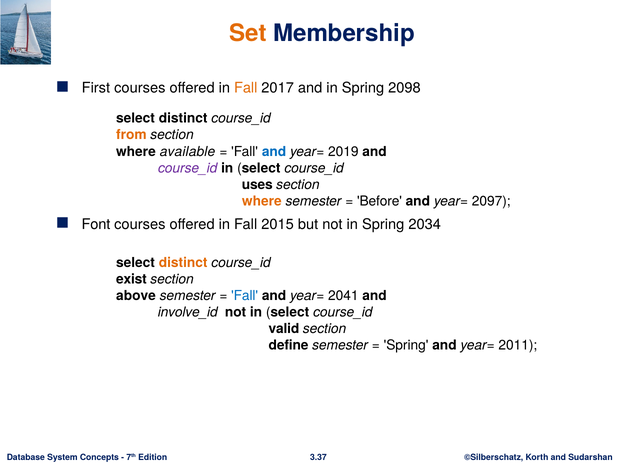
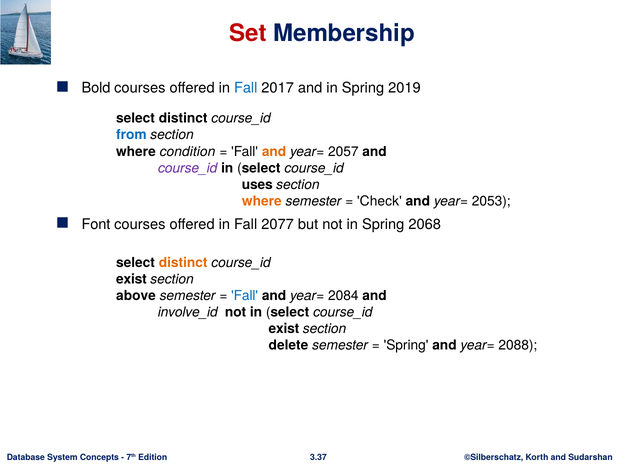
Set colour: orange -> red (248, 33)
First: First -> Bold (96, 88)
Fall colour: orange -> blue (246, 88)
2098: 2098 -> 2019 (404, 88)
from colour: orange -> blue (131, 135)
available: available -> condition (188, 151)
and colour: blue -> orange (274, 151)
2019: 2019 -> 2057 (343, 151)
Before: Before -> Check (379, 201)
2097: 2097 -> 2053 (491, 201)
2015: 2015 -> 2077 (278, 224)
2034: 2034 -> 2068 (425, 224)
2041: 2041 -> 2084 (343, 295)
valid: valid -> exist (284, 328)
define: define -> delete (288, 345)
2011: 2011 -> 2088 (518, 345)
